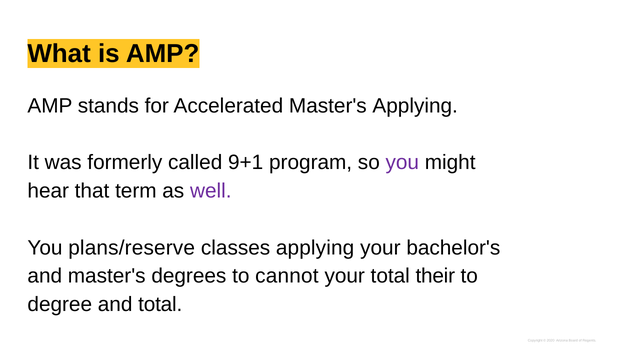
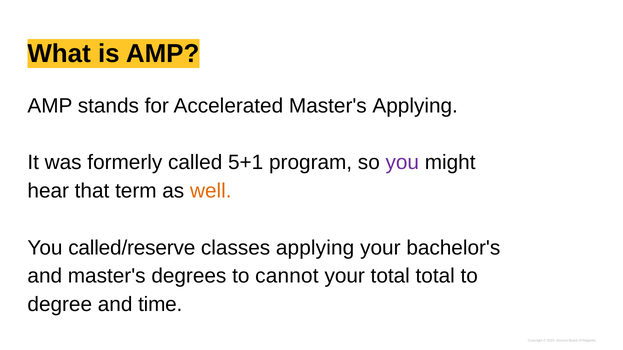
9+1: 9+1 -> 5+1 (246, 163)
well colour: purple -> orange (211, 191)
plans/reserve: plans/reserve -> called/reserve (132, 248)
total their: their -> total (435, 276)
and total: total -> time (160, 305)
